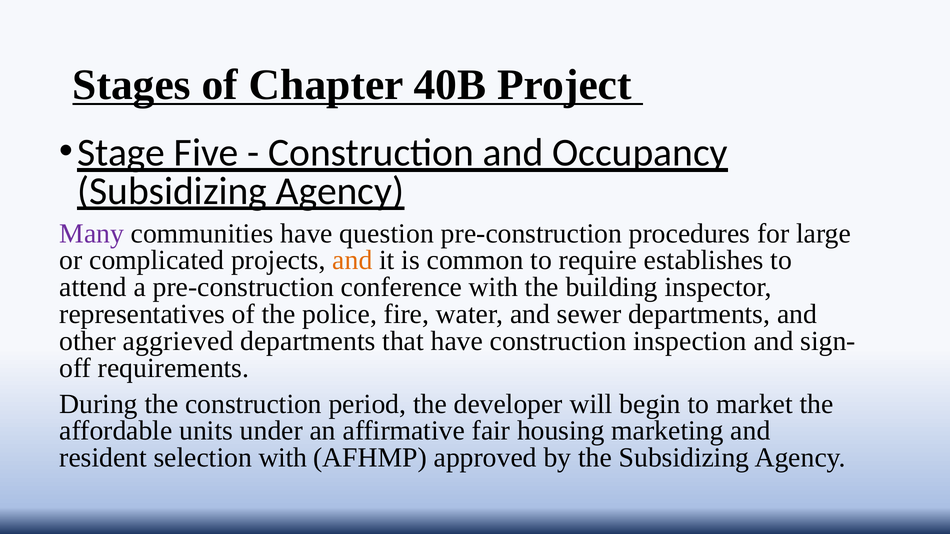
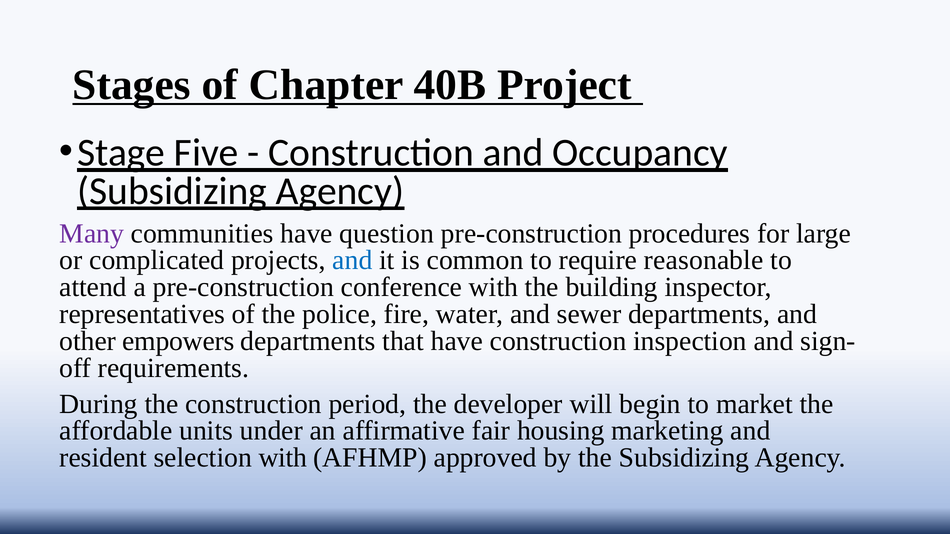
and colour: orange -> blue (352, 260)
establishes: establishes -> reasonable (704, 260)
aggrieved: aggrieved -> empowers (178, 341)
